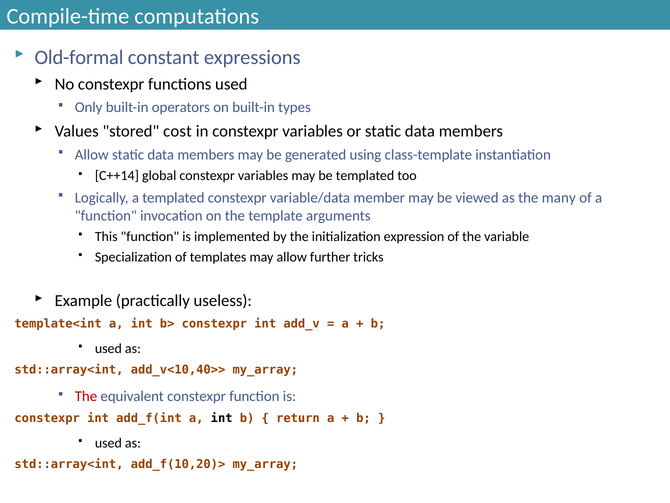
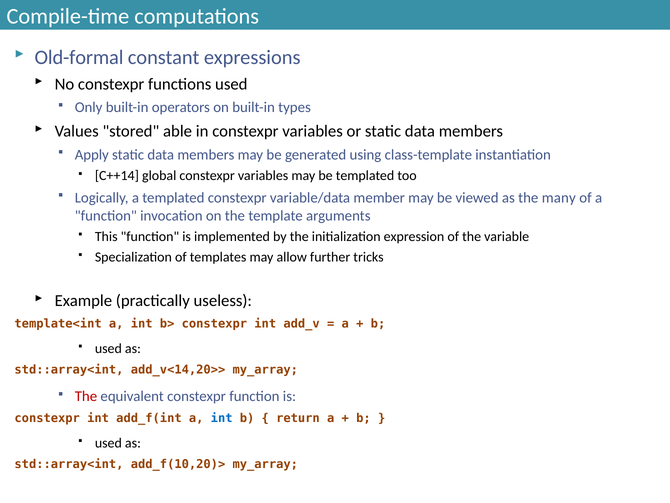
cost: cost -> able (178, 131)
Allow: Allow -> Apply (92, 155)
add_v<10,40>>: add_v<10,40>> -> add_v<14,20>> (178, 369)
int colour: black -> blue (222, 418)
